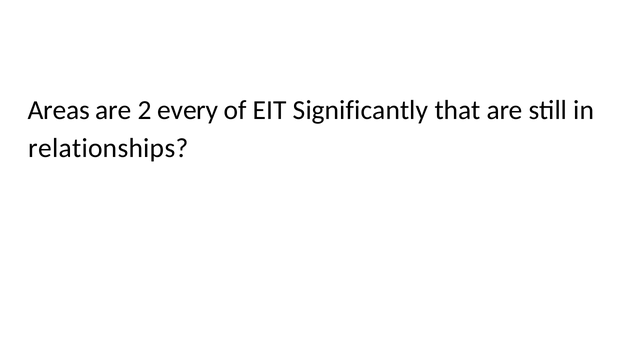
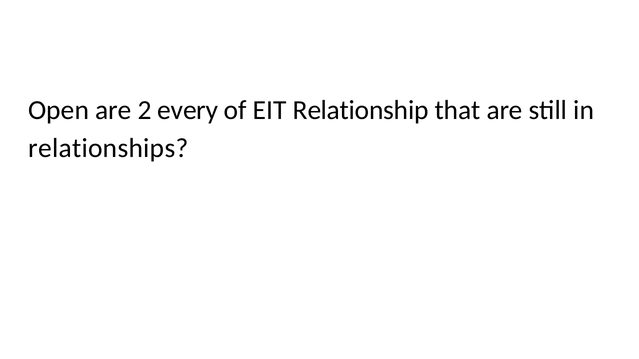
Areas: Areas -> Open (59, 110)
Significantly: Significantly -> Relationship (361, 110)
